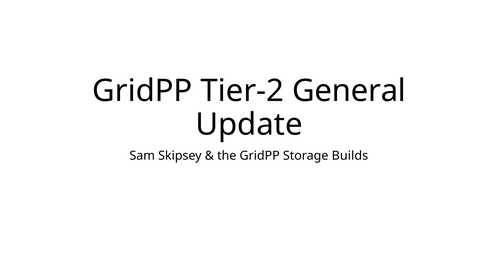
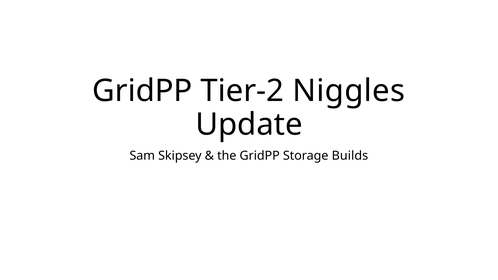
General: General -> Niggles (349, 91)
